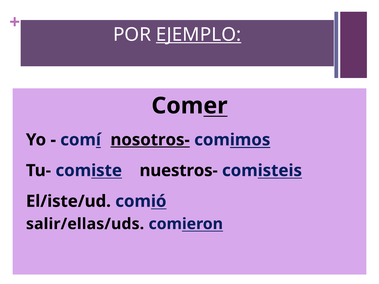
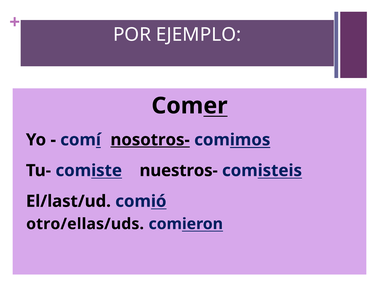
EJEMPLO underline: present -> none (199, 35)
El/iste/ud: El/iste/ud -> El/last/ud (68, 201)
salir/ellas/uds: salir/ellas/uds -> otro/ellas/uds (85, 224)
